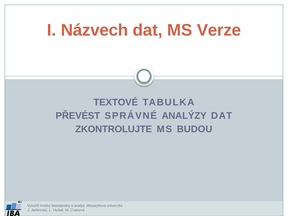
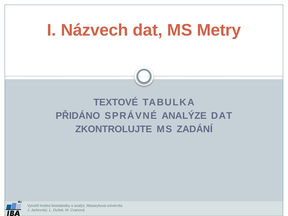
Verze: Verze -> Metry (219, 30)
PŘEVÉST: PŘEVÉST -> PŘIDÁNO (78, 116)
ANALÝZY: ANALÝZY -> ANALÝZE (184, 116)
BUDOU: BUDOU -> ZADÁNÍ (195, 129)
